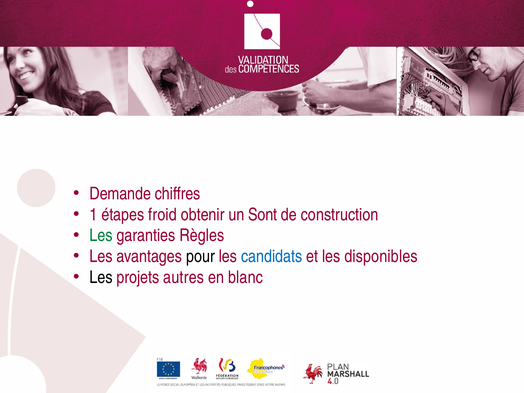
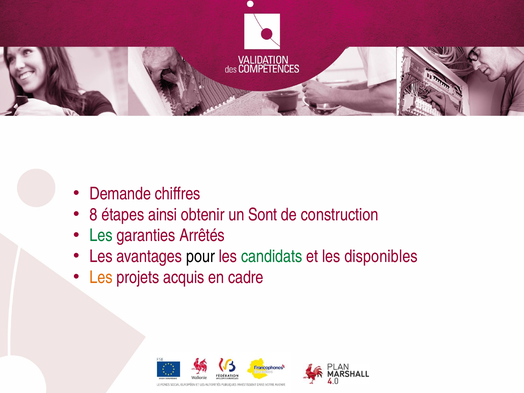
1: 1 -> 8 (94, 215)
froid: froid -> ainsi (163, 215)
Règles: Règles -> Arrêtés (202, 236)
candidats colour: blue -> green (272, 257)
Les colour: black -> orange (101, 277)
autres: autres -> acquis (184, 277)
blanc: blanc -> cadre (246, 277)
